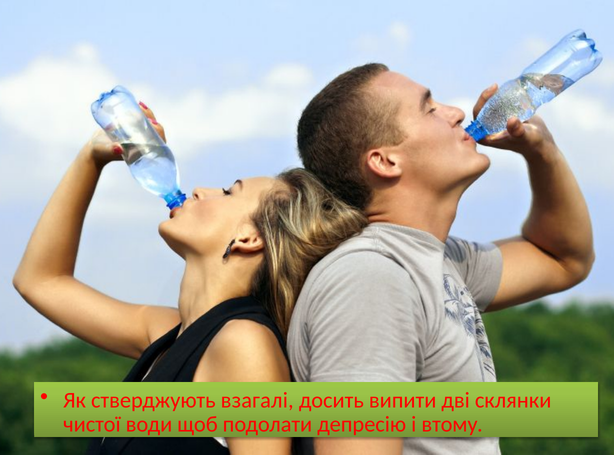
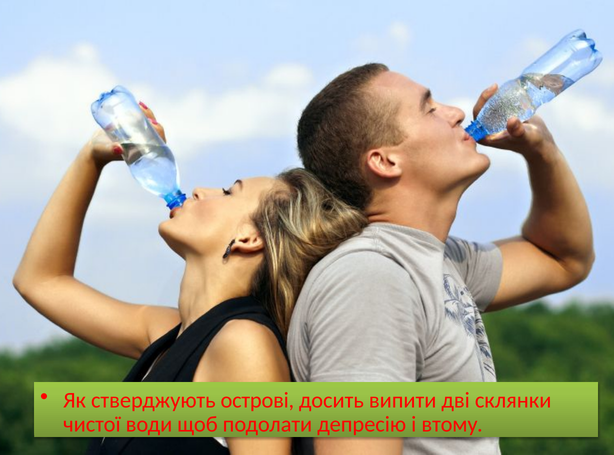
взагалі: взагалі -> острові (257, 400)
